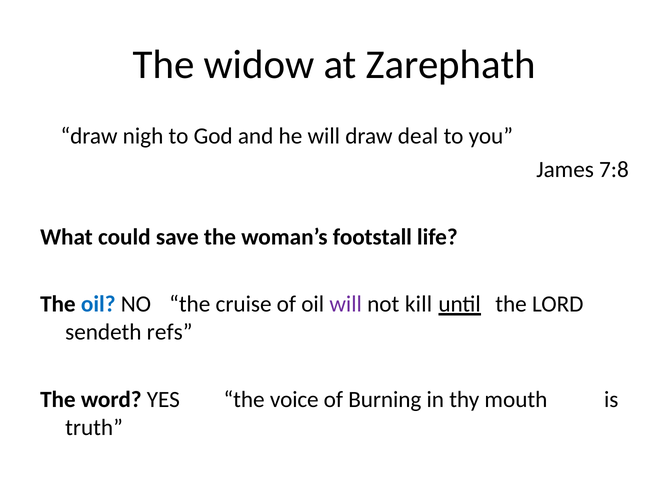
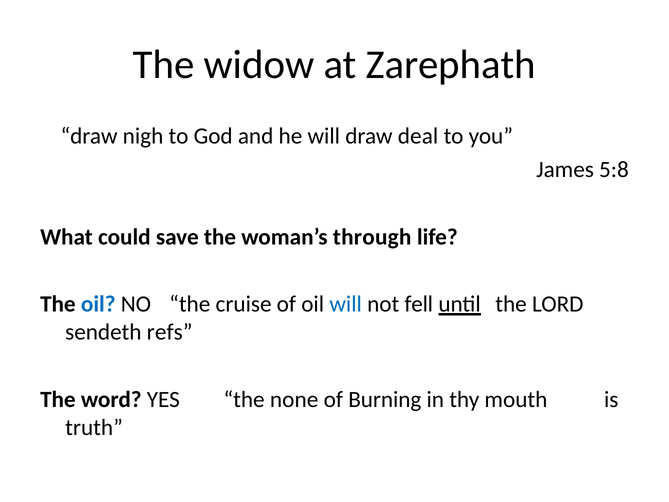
7:8: 7:8 -> 5:8 (614, 170)
footstall: footstall -> through (372, 237)
will colour: purple -> blue (346, 304)
kill: kill -> fell (419, 304)
voice: voice -> none (294, 399)
